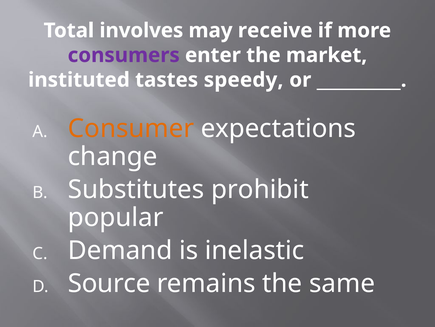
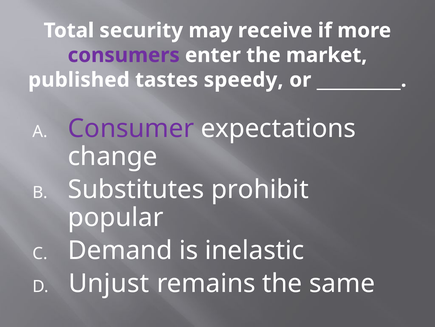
involves: involves -> security (141, 30)
instituted: instituted -> published (79, 80)
Consumer colour: orange -> purple (131, 128)
Source: Source -> Unjust (109, 283)
